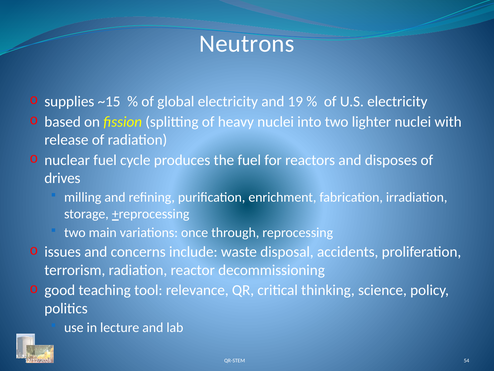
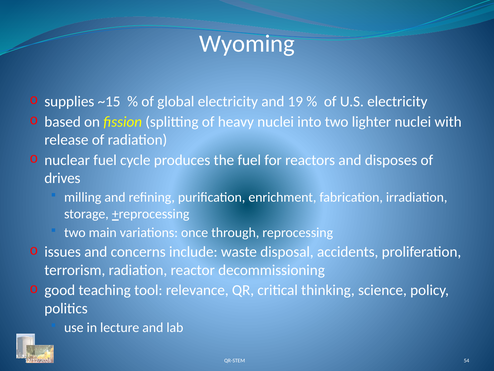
Neutrons: Neutrons -> Wyoming (247, 44)
